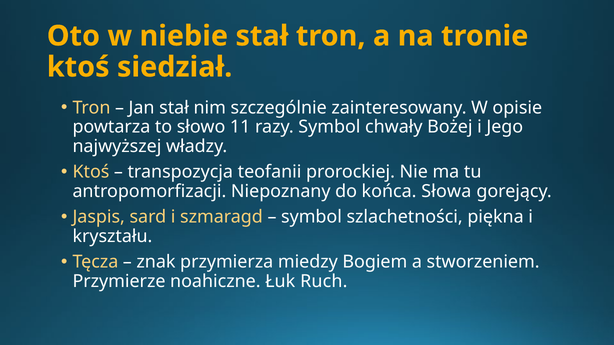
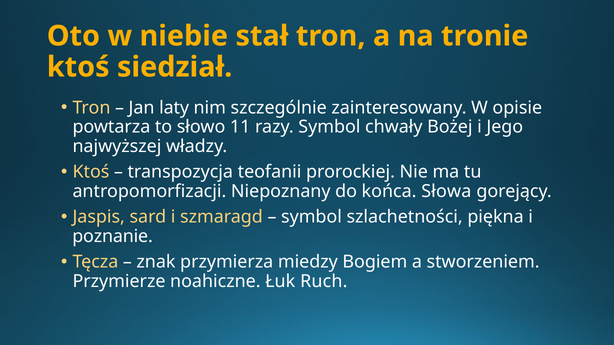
Jan stał: stał -> laty (174, 108)
kryształu: kryształu -> poznanie (113, 236)
